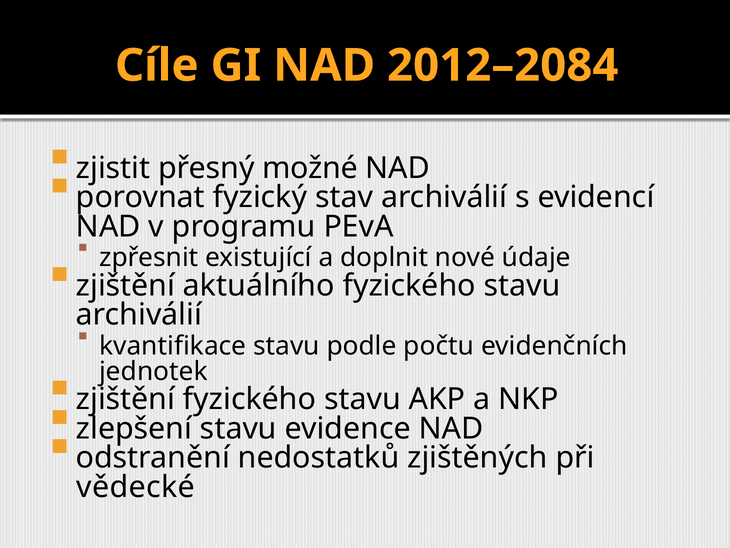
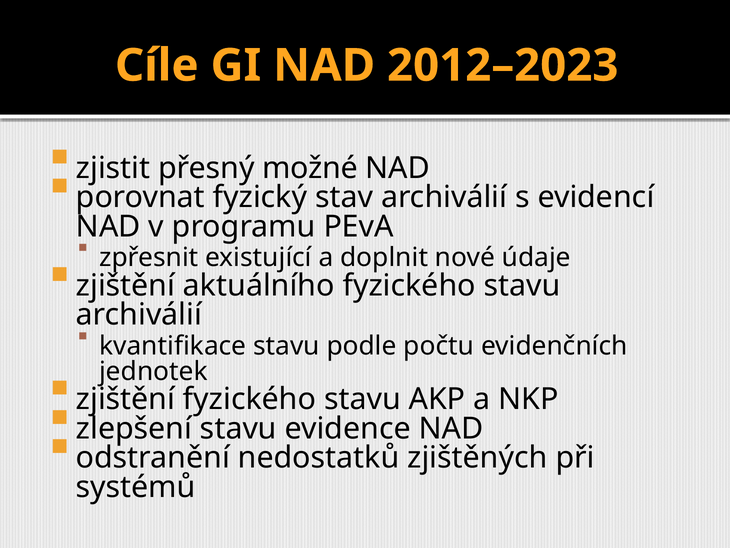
2012–2084: 2012–2084 -> 2012–2023 (503, 66)
vědecké: vědecké -> systémů (136, 487)
